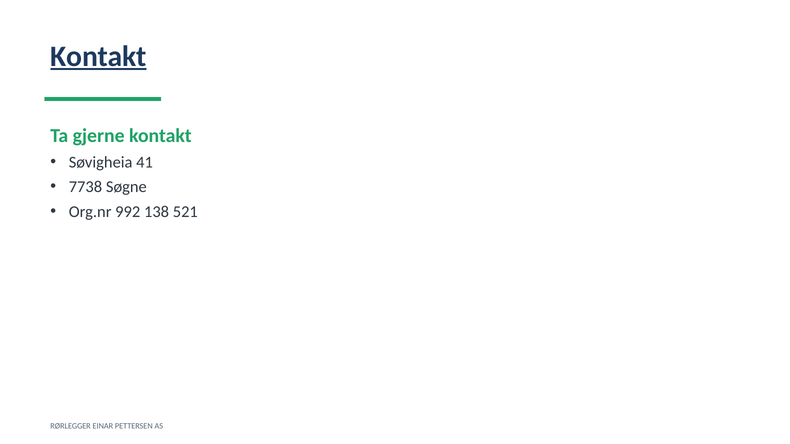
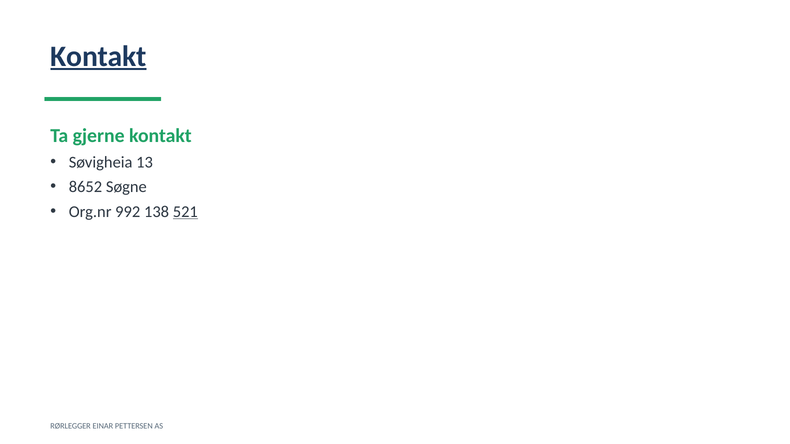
41: 41 -> 13 (145, 162)
7738: 7738 -> 8652 (85, 187)
521 underline: none -> present (185, 212)
